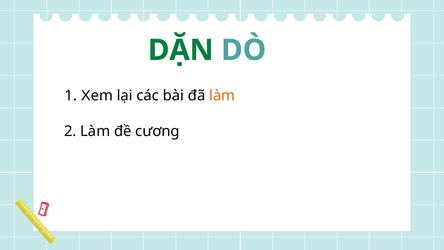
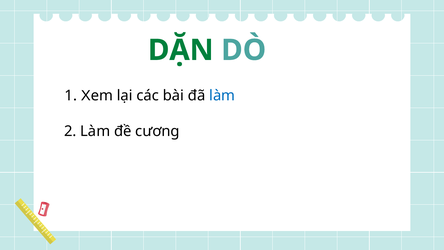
làm colour: orange -> blue (222, 95)
